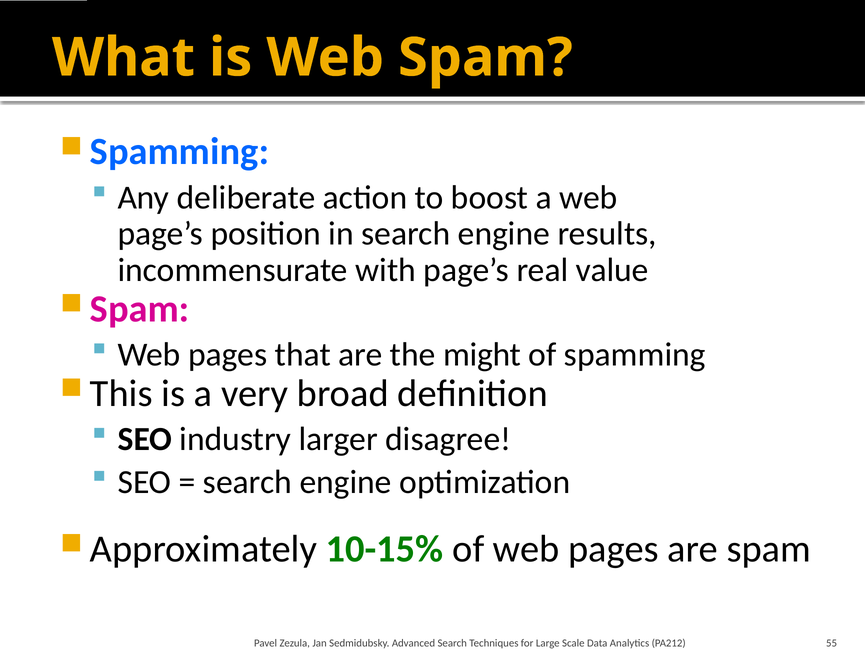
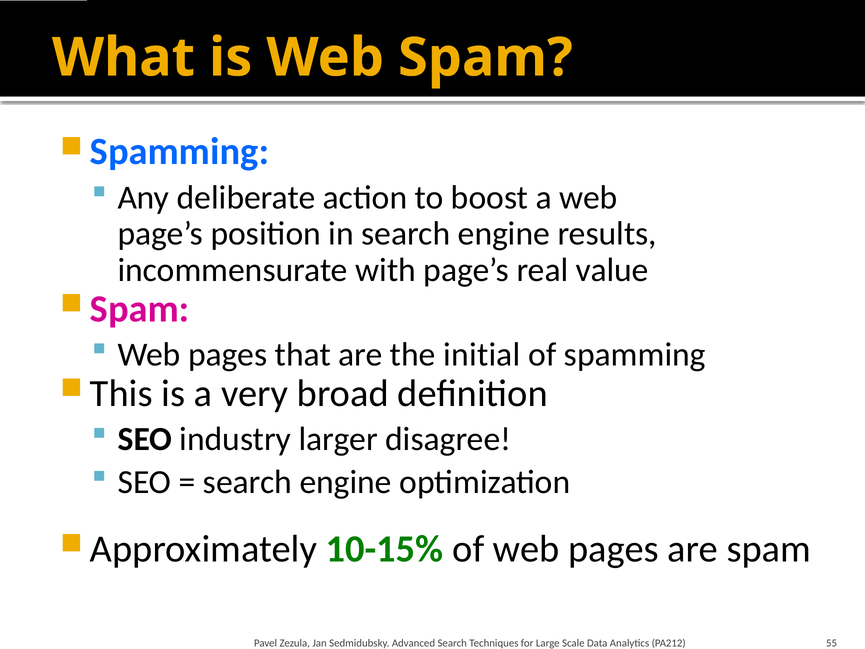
might: might -> initial (482, 354)
